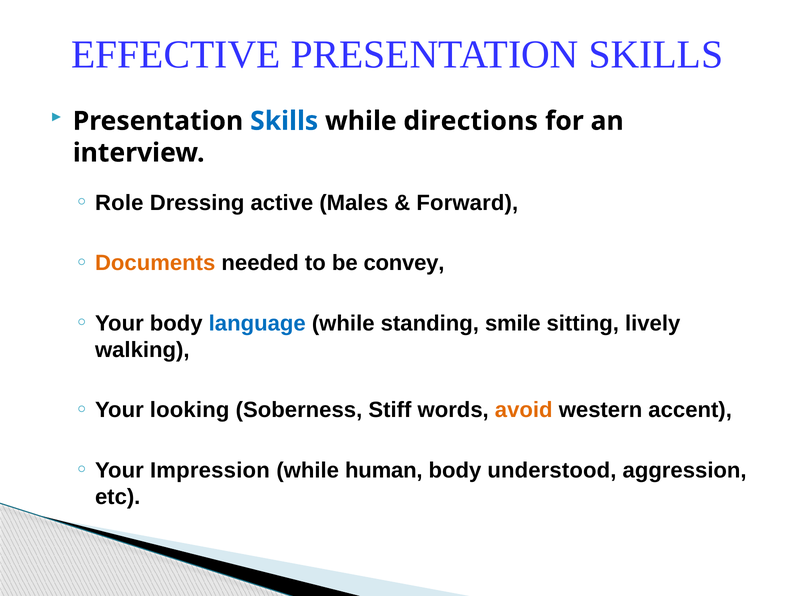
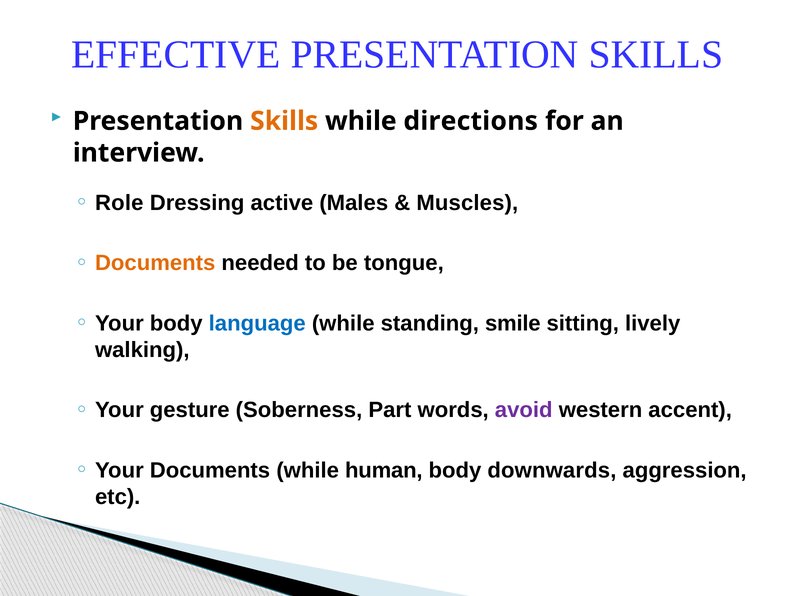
Skills colour: blue -> orange (284, 121)
Forward: Forward -> Muscles (467, 203)
convey: convey -> tongue (404, 263)
looking: looking -> gesture (190, 410)
Stiff: Stiff -> Part (390, 410)
avoid colour: orange -> purple (524, 410)
Your Impression: Impression -> Documents (210, 470)
understood: understood -> downwards (552, 470)
